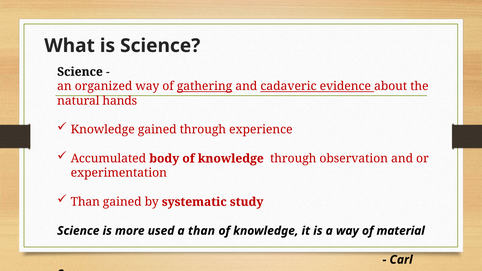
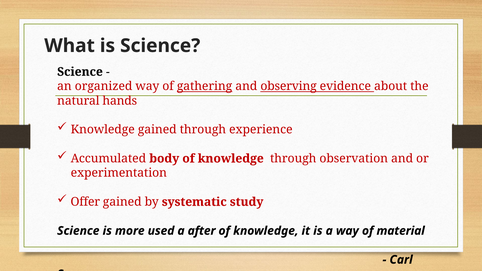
cadaveric: cadaveric -> observing (289, 86)
Than: Than -> Offer (85, 202)
a than: than -> after (202, 231)
